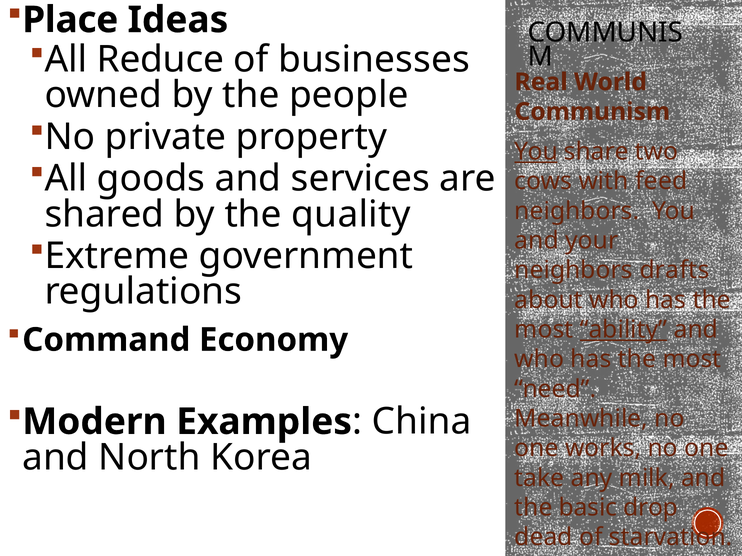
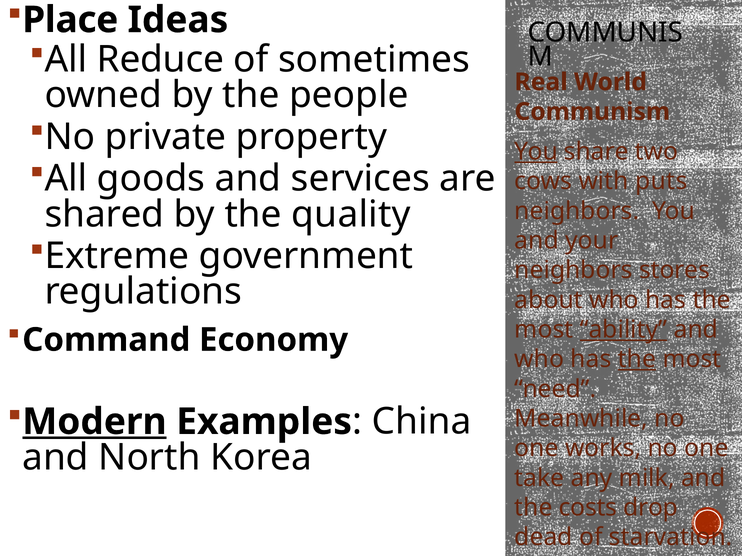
businesses: businesses -> sometimes (374, 60)
feed: feed -> puts (661, 181)
drafts: drafts -> stores (675, 271)
the underline: none -> present (637, 360)
Modern underline: none -> present (94, 422)
basic: basic -> costs (588, 508)
